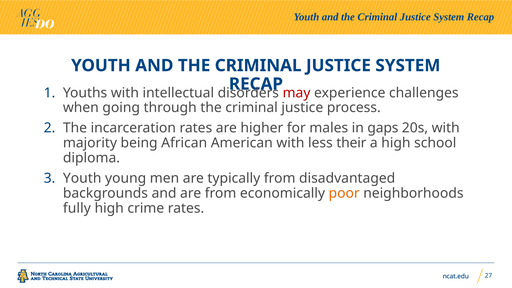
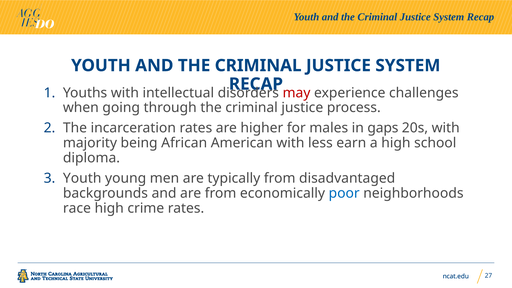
their: their -> earn (351, 143)
poor colour: orange -> blue (344, 193)
fully: fully -> race (77, 208)
